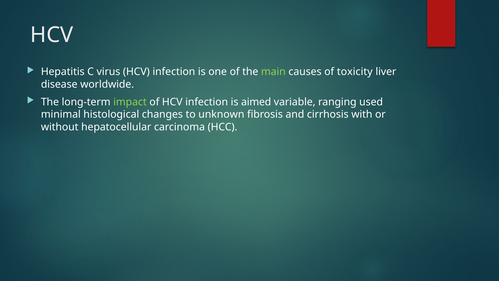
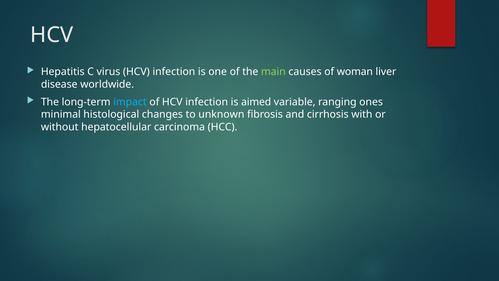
toxicity: toxicity -> woman (355, 72)
impact colour: light green -> light blue (130, 102)
used: used -> ones (371, 102)
